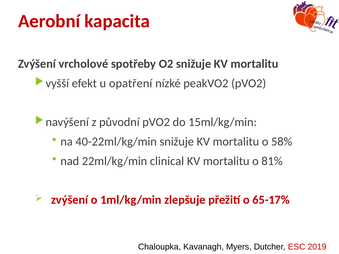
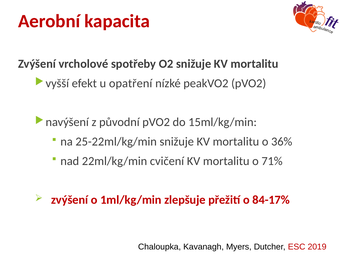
40-22ml/kg/min: 40-22ml/kg/min -> 25-22ml/kg/min (116, 142)
58%: 58% -> 36% (282, 142)
clinical: clinical -> cvičení (167, 161)
81%: 81% -> 71% (272, 161)
65-17%: 65-17% -> 84-17% (271, 200)
